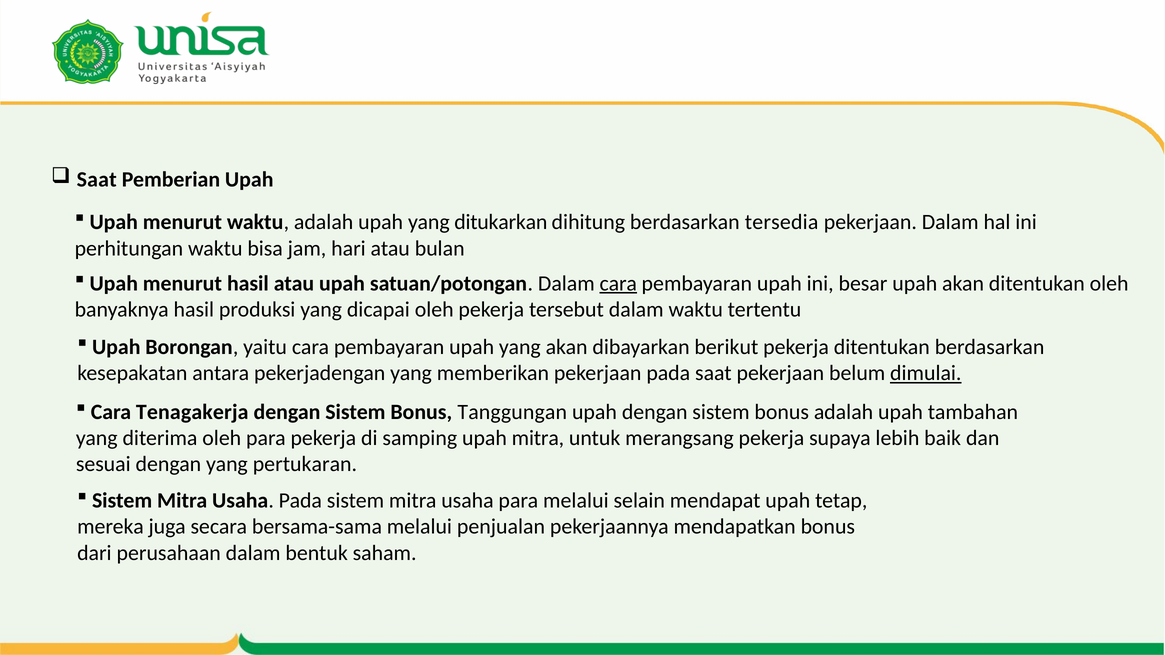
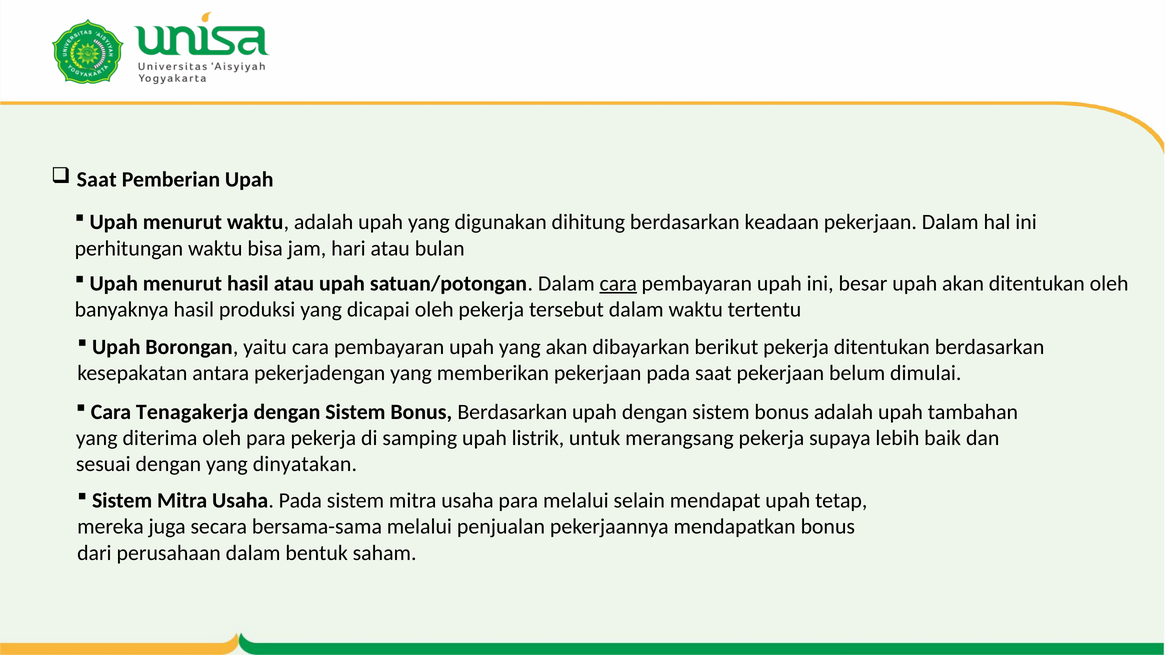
ditukarkan: ditukarkan -> digunakan (501, 222)
tersedia: tersedia -> keadaan (782, 222)
dimulai underline: present -> none (926, 373)
Bonus Tanggungan: Tanggungan -> Berdasarkan (512, 412)
upah mitra: mitra -> listrik (538, 438)
pertukaran: pertukaran -> dinyatakan (305, 465)
